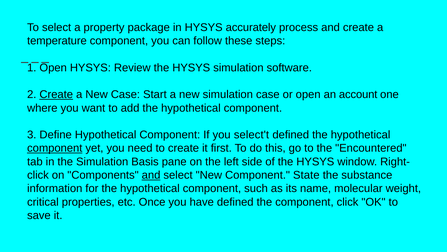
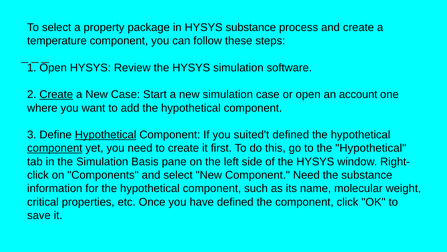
HYSYS accurately: accurately -> substance (251, 27)
Hypothetical underline: none -> present (106, 135)
select't: select't -> suited't (251, 135)
to the Encountered: Encountered -> Hypothetical (371, 148)
and underline: present -> none (151, 175)
Component State: State -> Need (306, 175)
